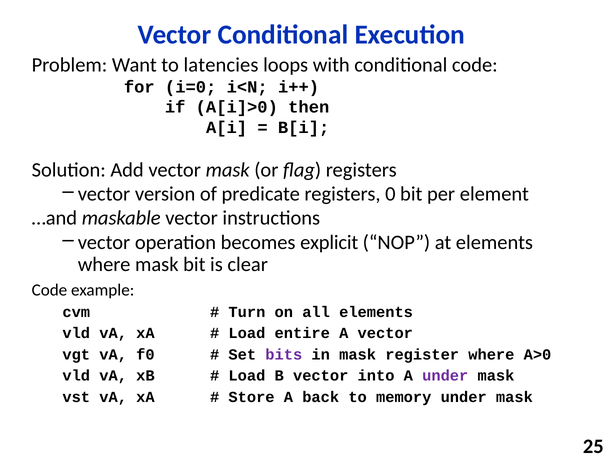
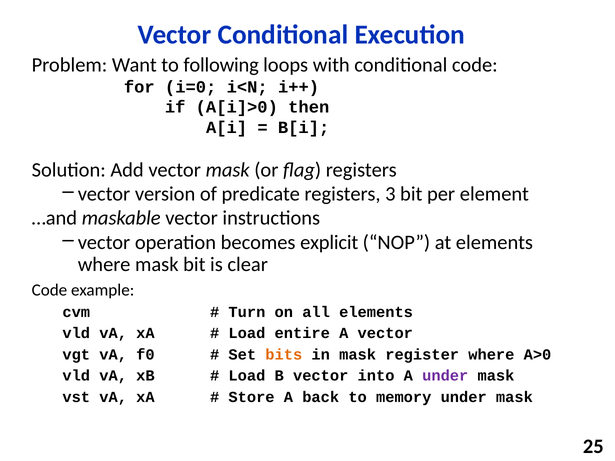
latencies: latencies -> following (221, 65)
0: 0 -> 3 (390, 194)
bits colour: purple -> orange (284, 355)
